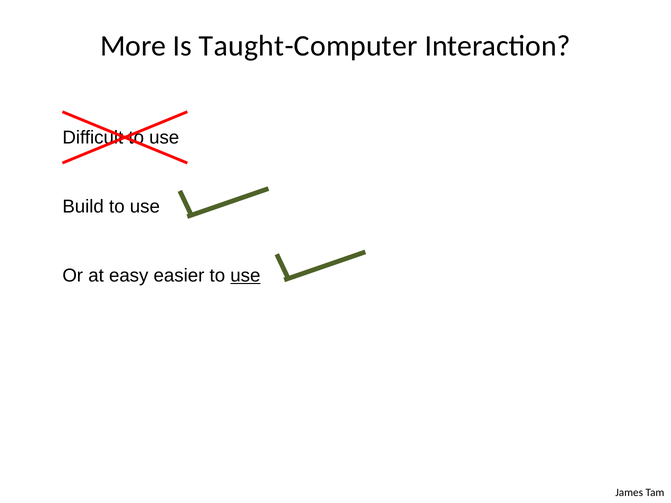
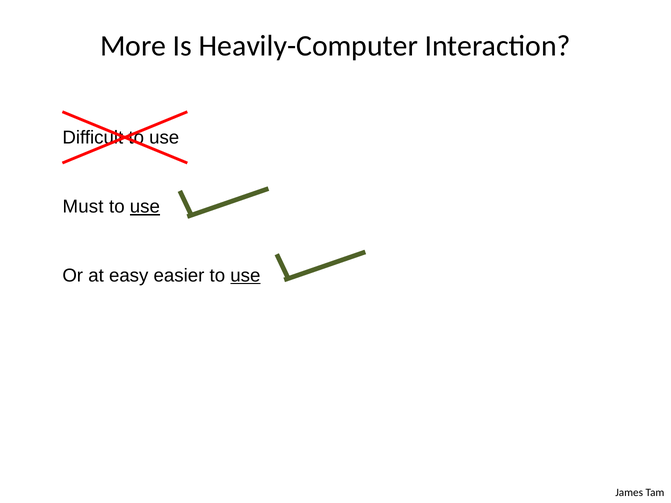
Taught-Computer: Taught-Computer -> Heavily-Computer (308, 46)
Build: Build -> Must (83, 207)
use underline: none -> present (145, 207)
